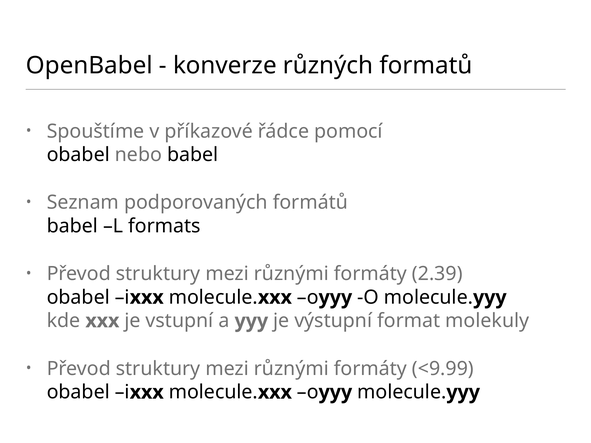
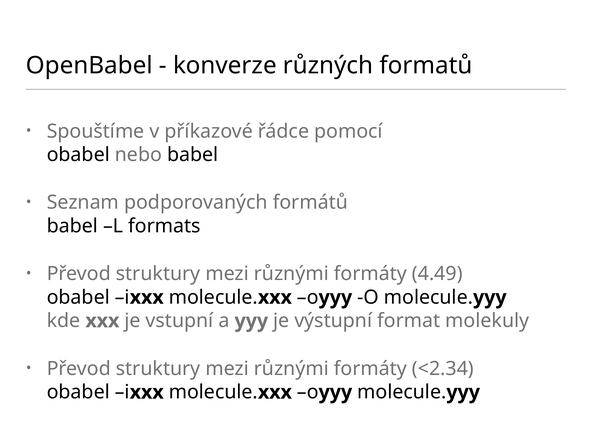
2.39: 2.39 -> 4.49 (437, 274)
<9.99: <9.99 -> <2.34 (443, 369)
